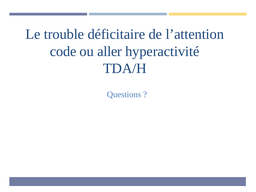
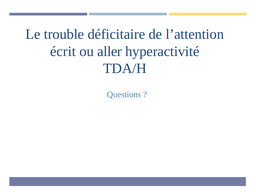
code: code -> écrit (63, 51)
